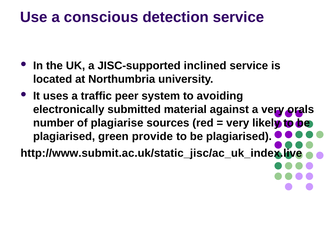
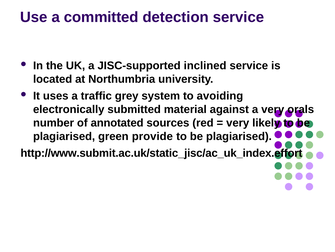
conscious: conscious -> committed (101, 17)
peer: peer -> grey (127, 96)
plagiarise: plagiarise -> annotated (117, 123)
http://www.submit.ac.uk/static_jisc/ac_uk_index.live: http://www.submit.ac.uk/static_jisc/ac_uk_index.live -> http://www.submit.ac.uk/static_jisc/ac_uk_index.effort (161, 153)
